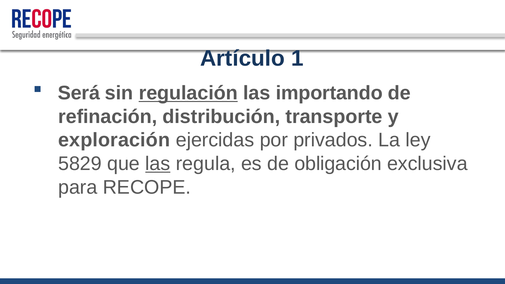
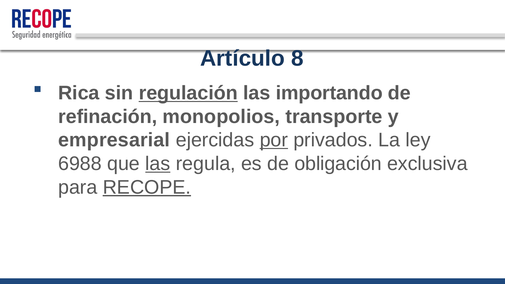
1: 1 -> 8 (297, 58)
Será: Será -> Rica (79, 93)
distribución: distribución -> monopolios (221, 117)
exploración: exploración -> empresarial (114, 140)
por underline: none -> present (274, 140)
5829: 5829 -> 6988 (80, 164)
RECOPE underline: none -> present (147, 187)
